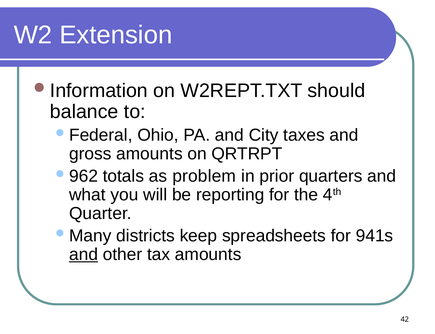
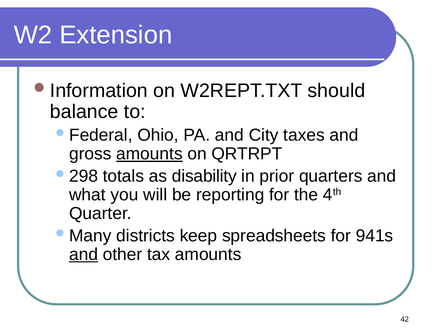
amounts underline: none -> present (149, 154)
962: 962 -> 298 (84, 176)
problem: problem -> disability (204, 176)
